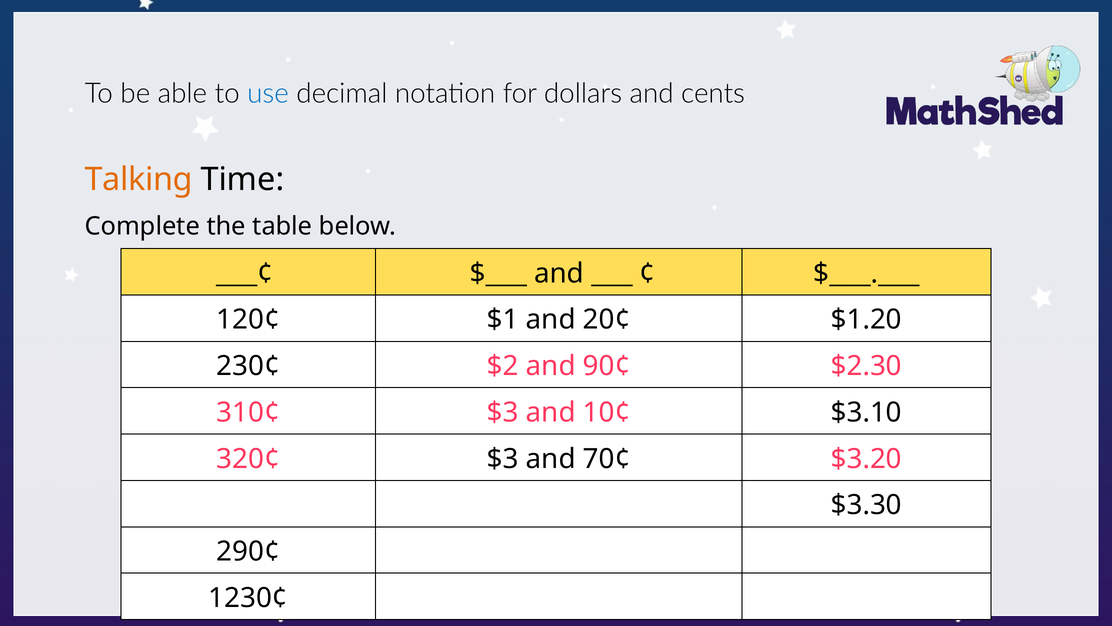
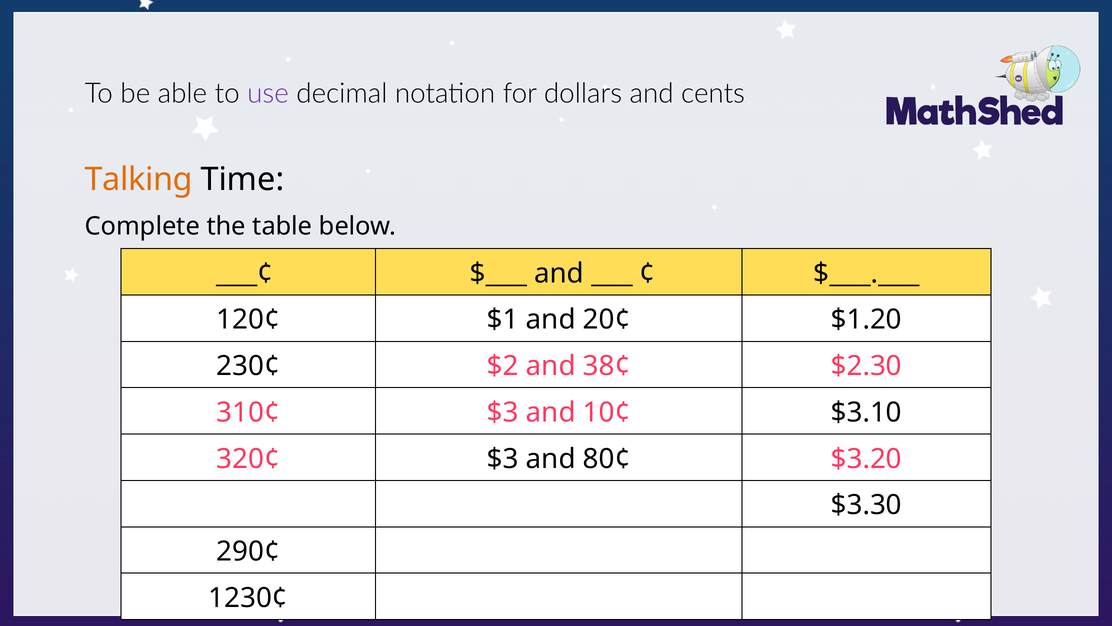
use colour: blue -> purple (268, 94)
90¢: 90¢ -> 38¢ (607, 366)
70¢: 70¢ -> 80¢ (607, 458)
